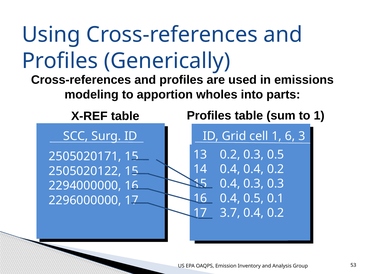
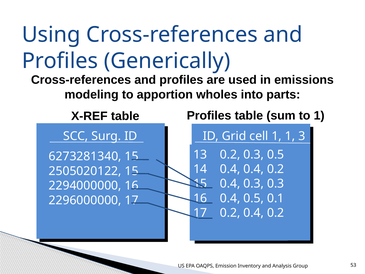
1 6: 6 -> 1 (290, 136)
2505020171: 2505020171 -> 6273281340 (85, 156)
17 3.7: 3.7 -> 0.2 (230, 213)
